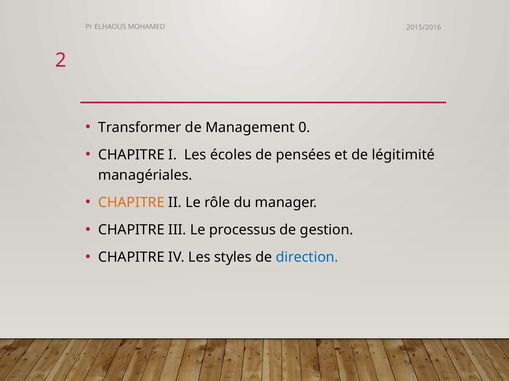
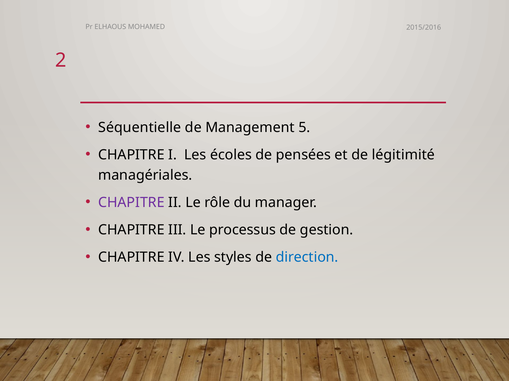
Transformer: Transformer -> Séquentielle (140, 128)
0: 0 -> 5 (304, 128)
CHAPITRE colour: orange -> purple (131, 203)
